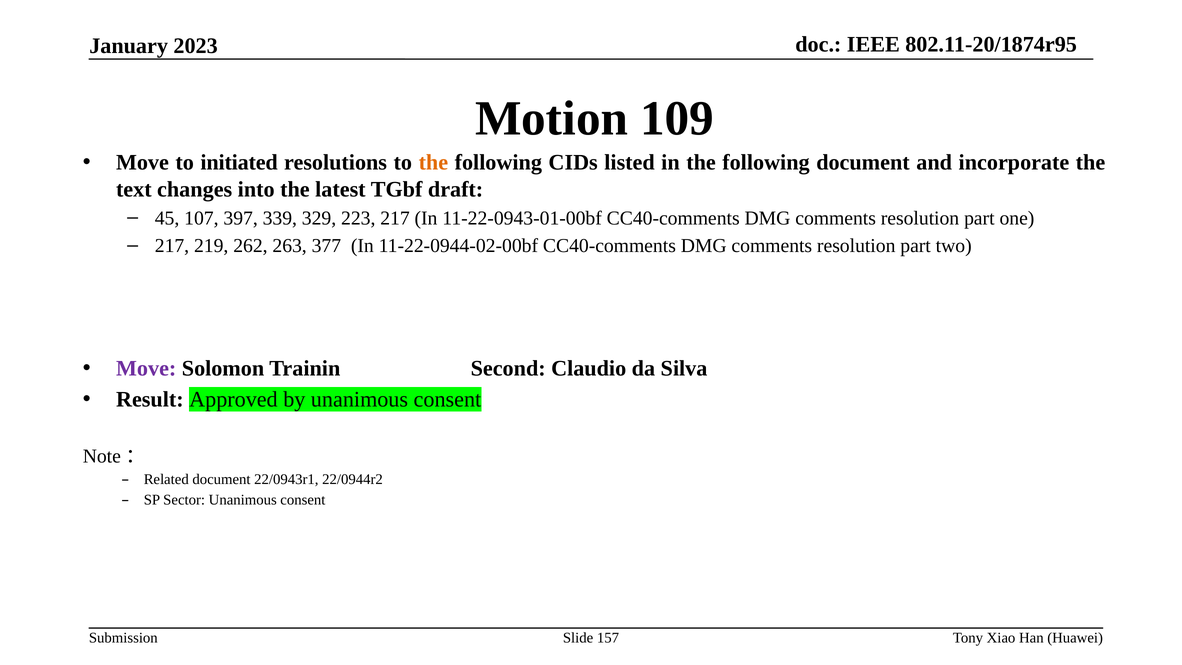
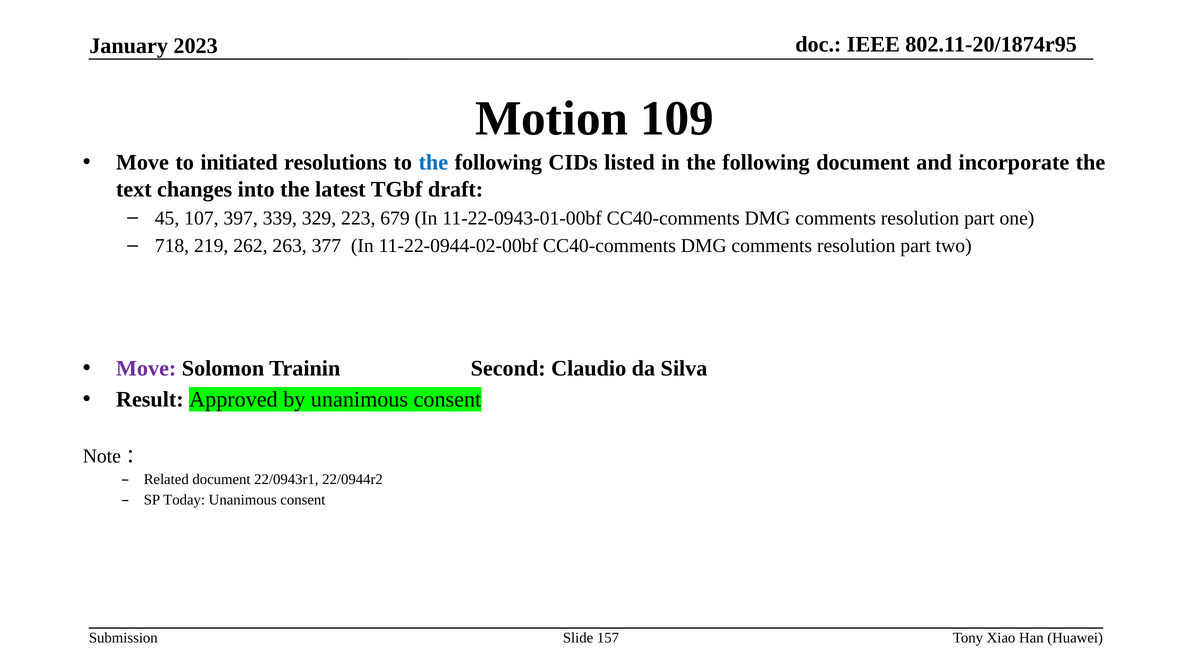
the colour: orange -> blue (433, 163)
223 217: 217 -> 679 (395, 218)
217: 217 -> 718 (172, 246)
Sector: Sector -> Today (184, 500)
